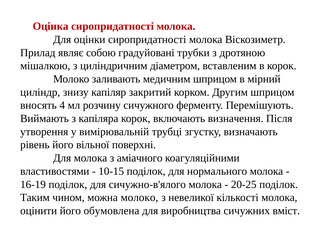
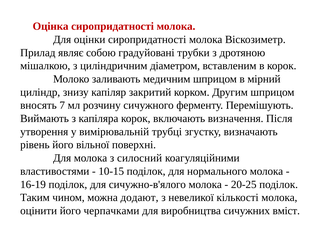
4: 4 -> 7 (62, 105)
аміачного: аміачного -> силосний (140, 158)
можна молоко: молоко -> додают (140, 197)
обумовлена: обумовлена -> черпачками (111, 211)
